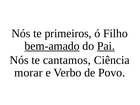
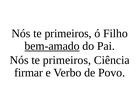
Pai underline: present -> none (106, 46)
cantamos: cantamos -> primeiros (67, 60)
morar: morar -> firmar (29, 73)
